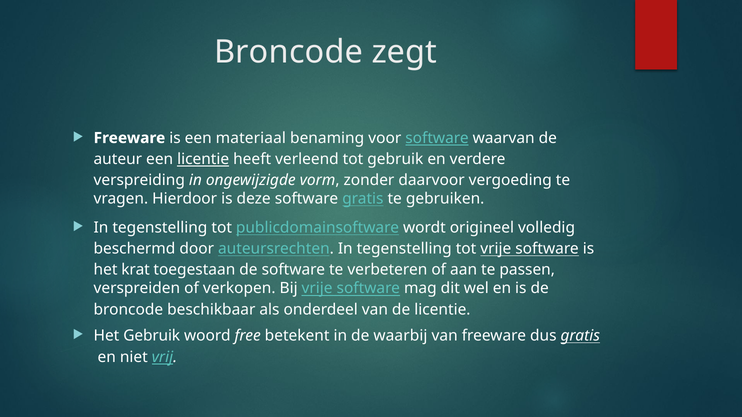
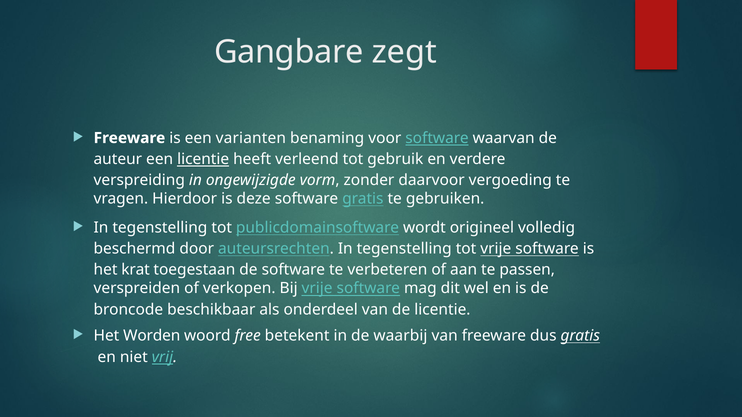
Broncode: Broncode -> Gangbare (289, 52)
materiaal: materiaal -> varianten (251, 138)
Het Gebruik: Gebruik -> Worden (152, 336)
